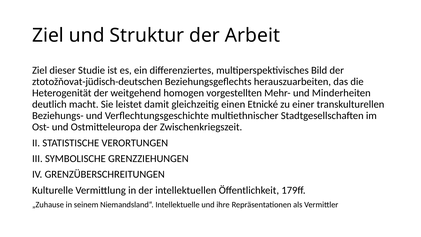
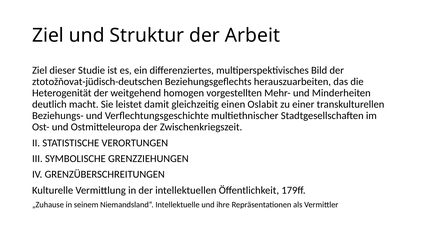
Etnické: Etnické -> Oslabit (263, 104)
